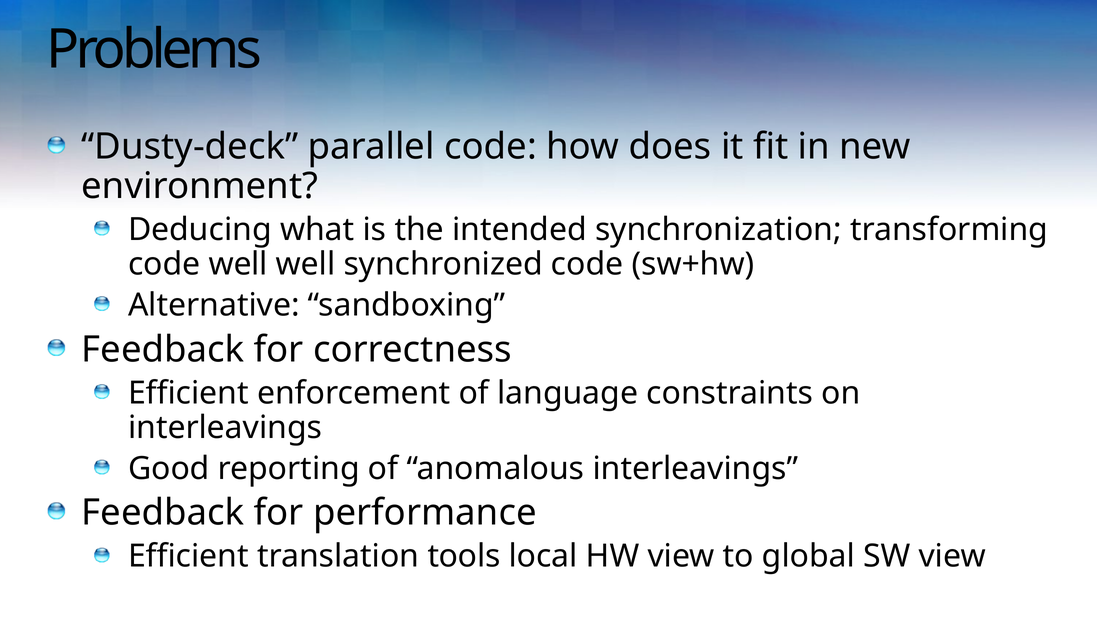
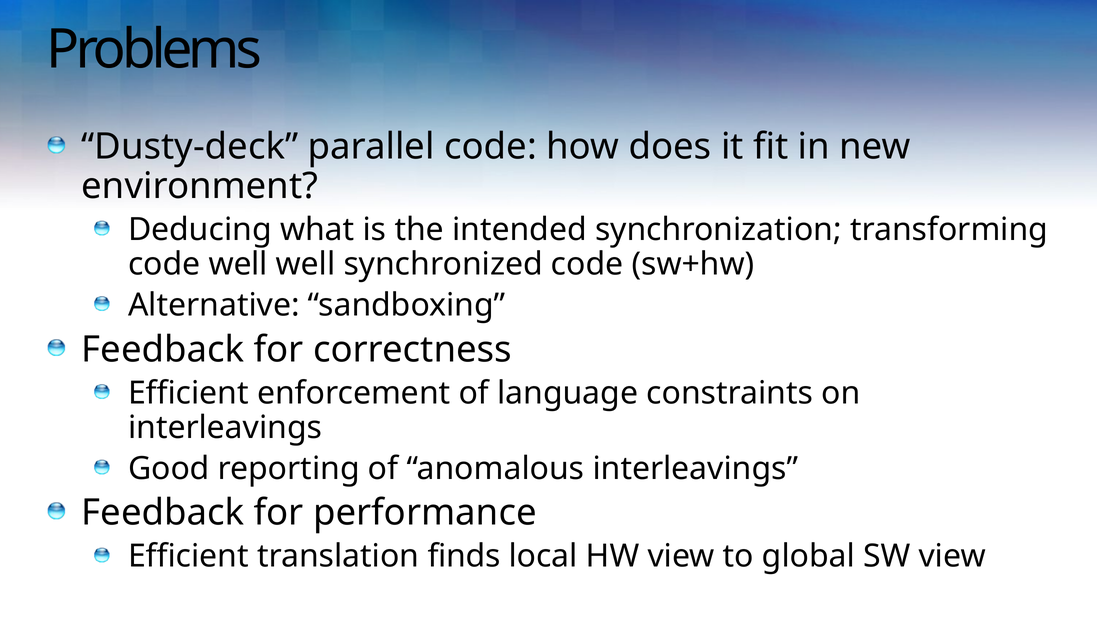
tools: tools -> finds (464, 557)
